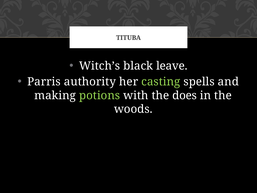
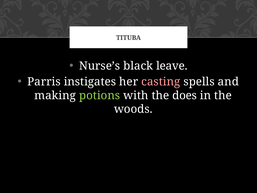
Witch’s: Witch’s -> Nurse’s (100, 66)
authority: authority -> instigates (90, 82)
casting colour: light green -> pink (161, 82)
